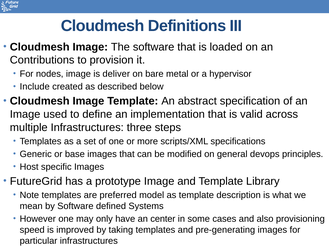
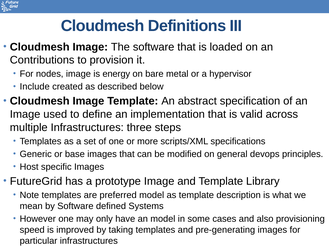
deliver: deliver -> energy (116, 74)
an center: center -> model (163, 219)
